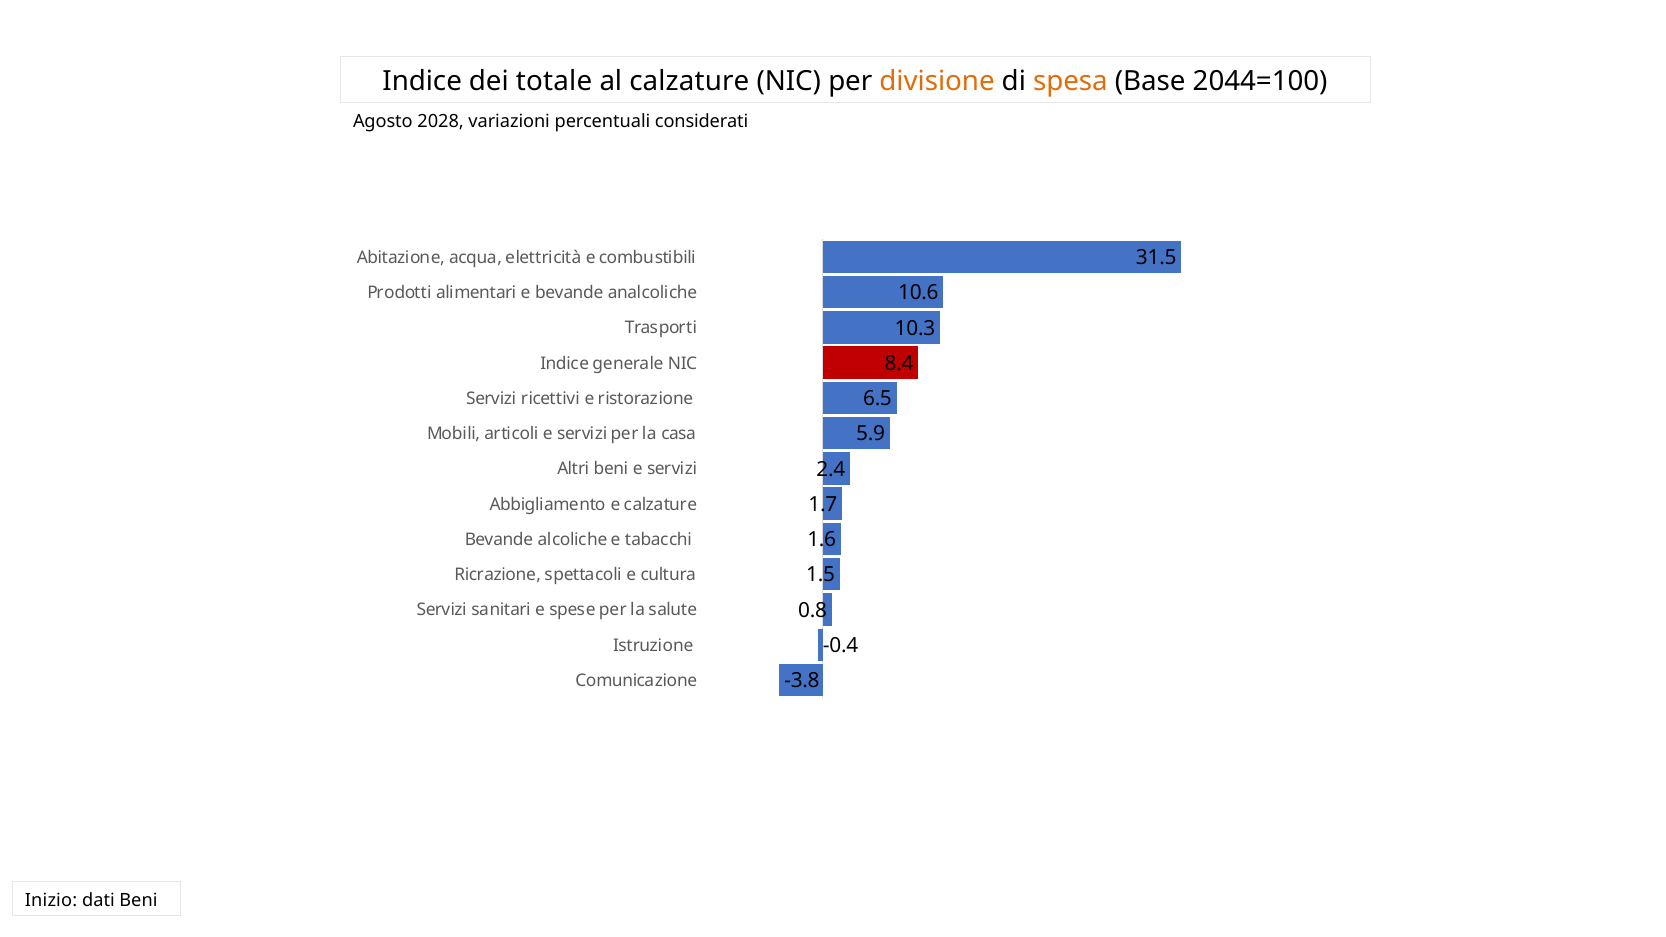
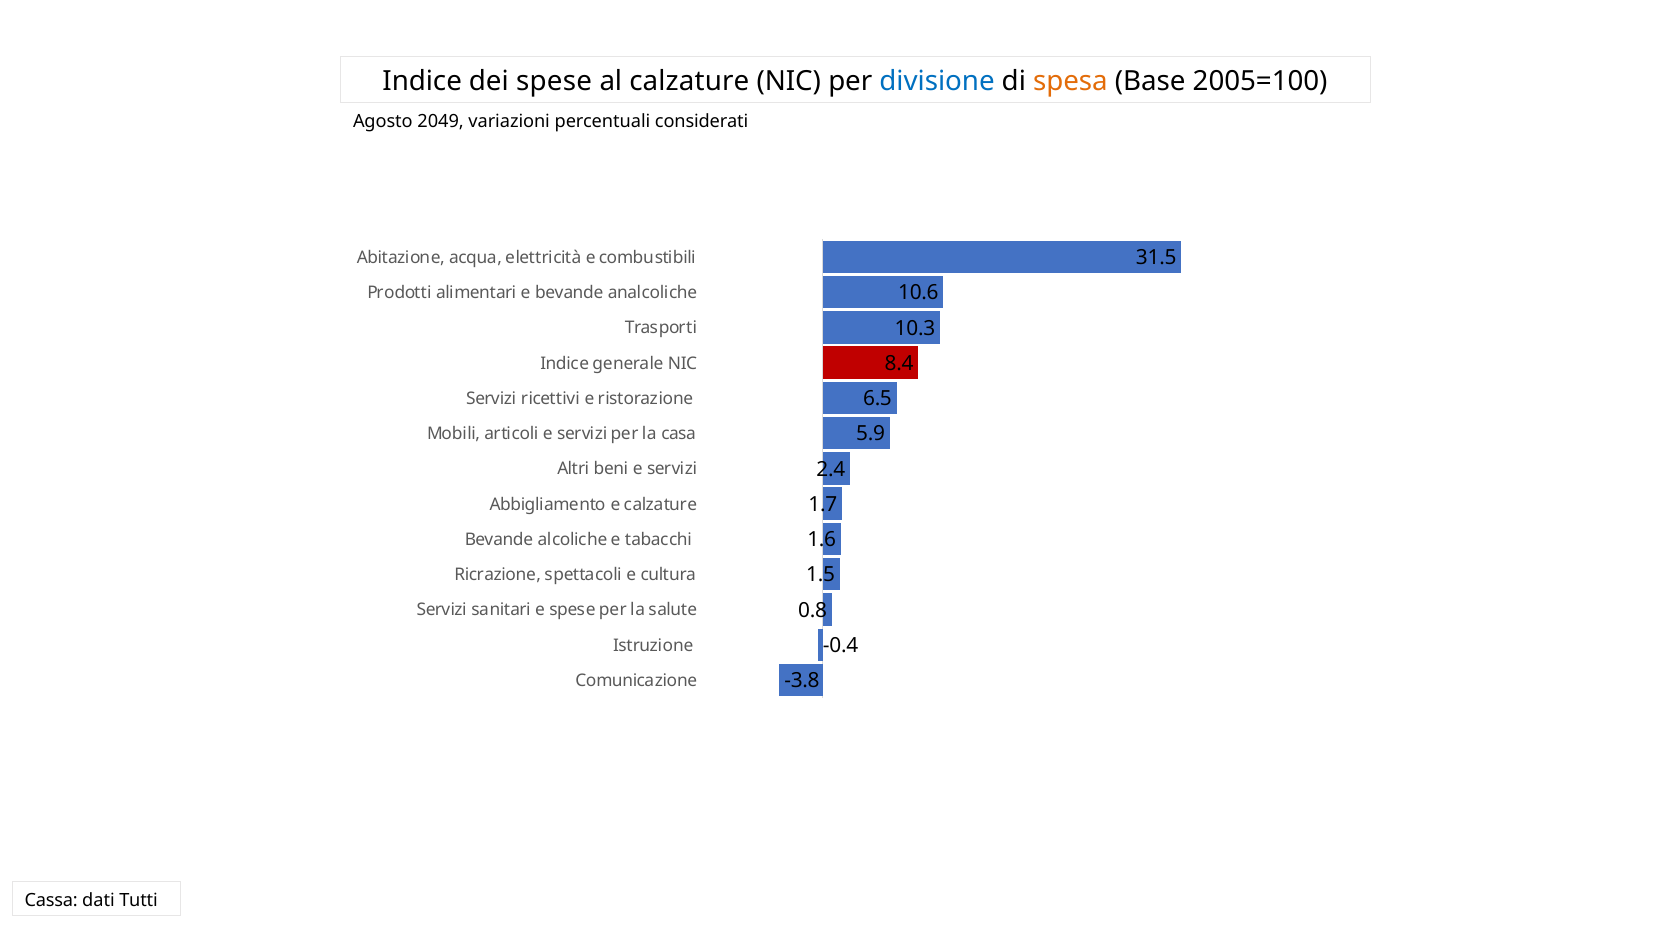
dei totale: totale -> spese (554, 81)
divisione colour: orange -> blue (937, 81)
2044=100: 2044=100 -> 2005=100 (1260, 81)
2028: 2028 -> 2049 (441, 121)
Inizio: Inizio -> Cassa (51, 900)
dati Beni: Beni -> Tutti (139, 900)
